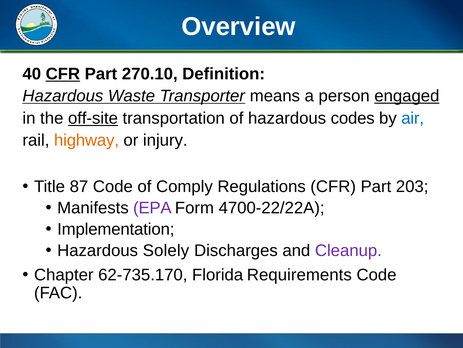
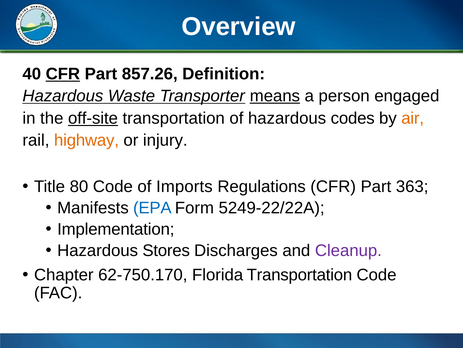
270.10: 270.10 -> 857.26 (150, 74)
means underline: none -> present (275, 96)
engaged underline: present -> none (407, 96)
air colour: blue -> orange (413, 118)
87: 87 -> 80 (79, 186)
Comply: Comply -> Imports (184, 186)
203: 203 -> 363 (412, 186)
EPA colour: purple -> blue (152, 207)
4700-22/22A: 4700-22/22A -> 5249-22/22A (272, 207)
Solely: Solely -> Stores (166, 250)
62-735.170: 62-735.170 -> 62-750.170 (143, 274)
Florida Requirements: Requirements -> Transportation (299, 274)
